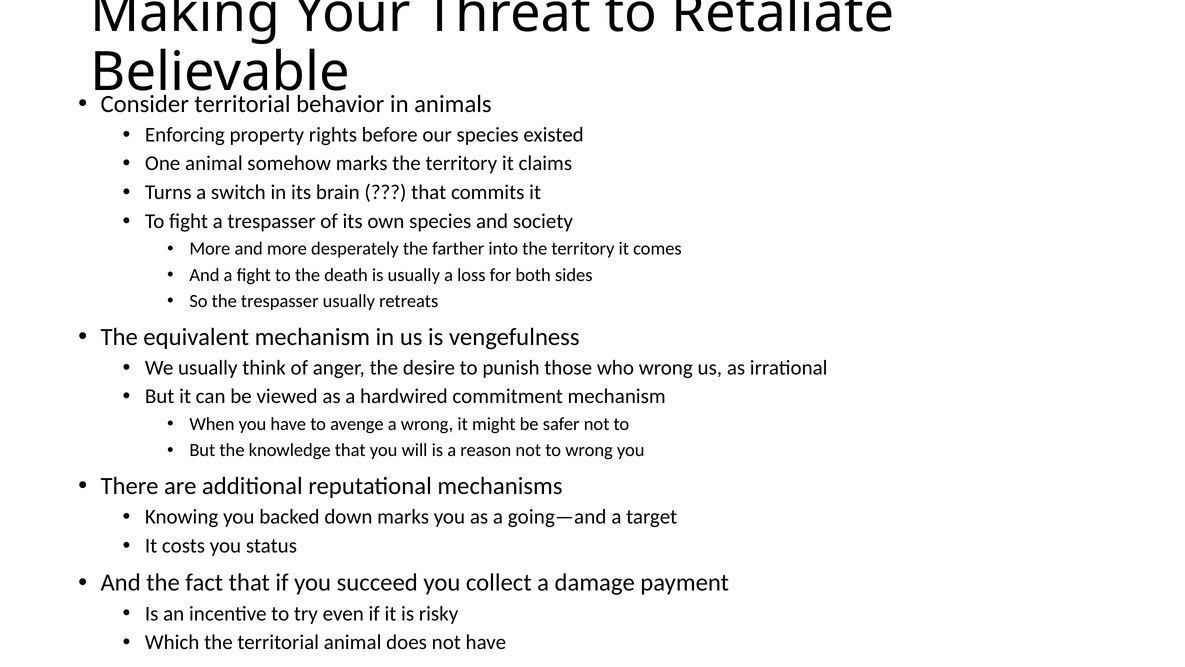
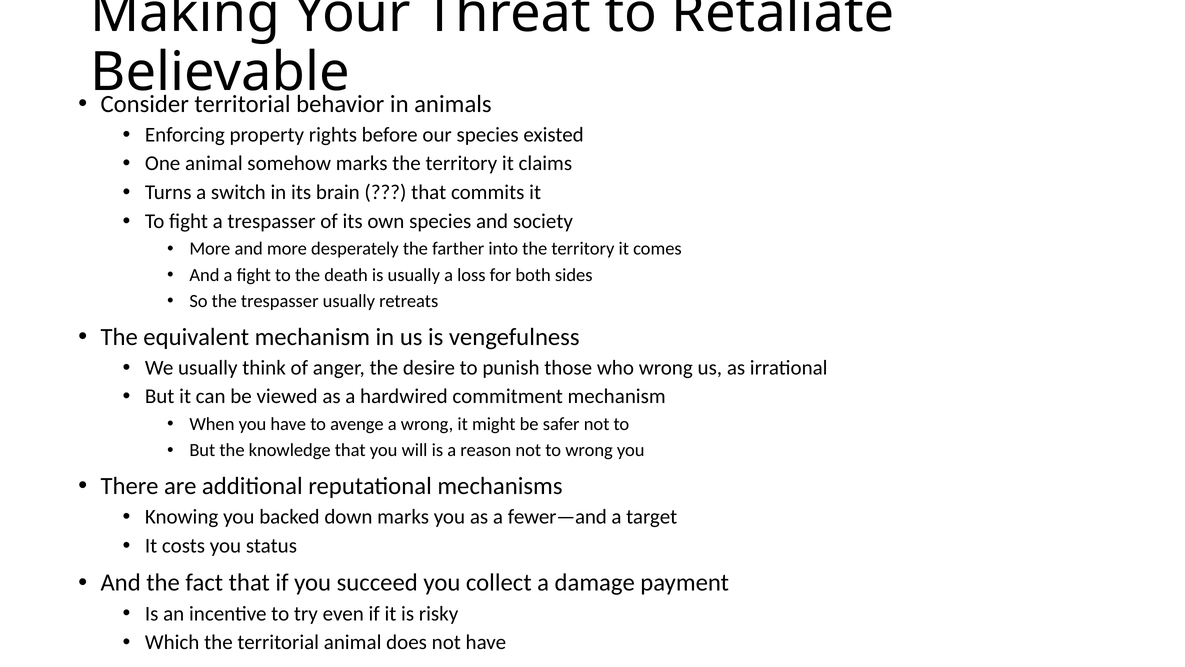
going—and: going—and -> fewer—and (557, 516)
